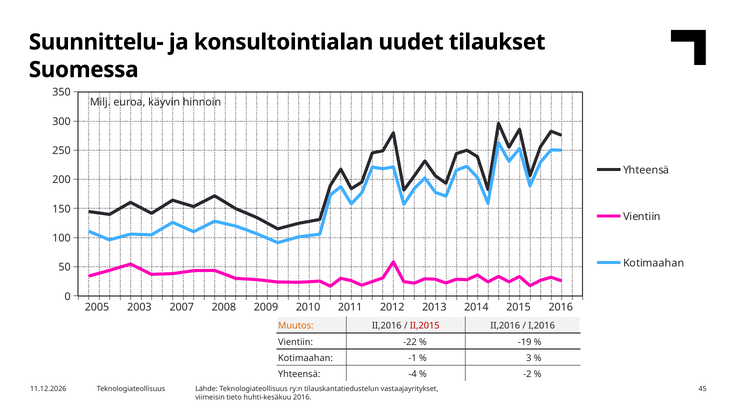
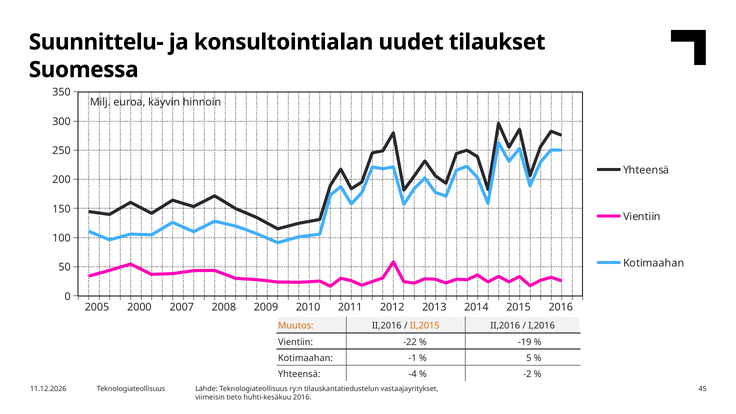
2003: 2003 -> 2000 (139, 307)
II,2015 colour: red -> orange (425, 326)
3: 3 -> 5 (529, 358)
